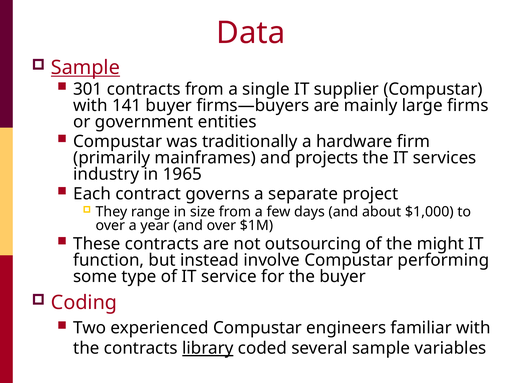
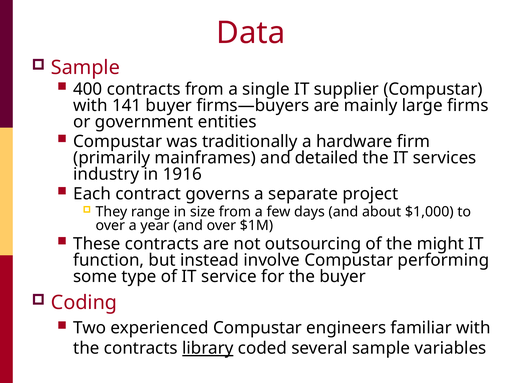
Sample underline: present -> none (85, 68)
301: 301 -> 400 (88, 89)
projects: projects -> detailed (327, 158)
1965: 1965 -> 1916 (182, 174)
